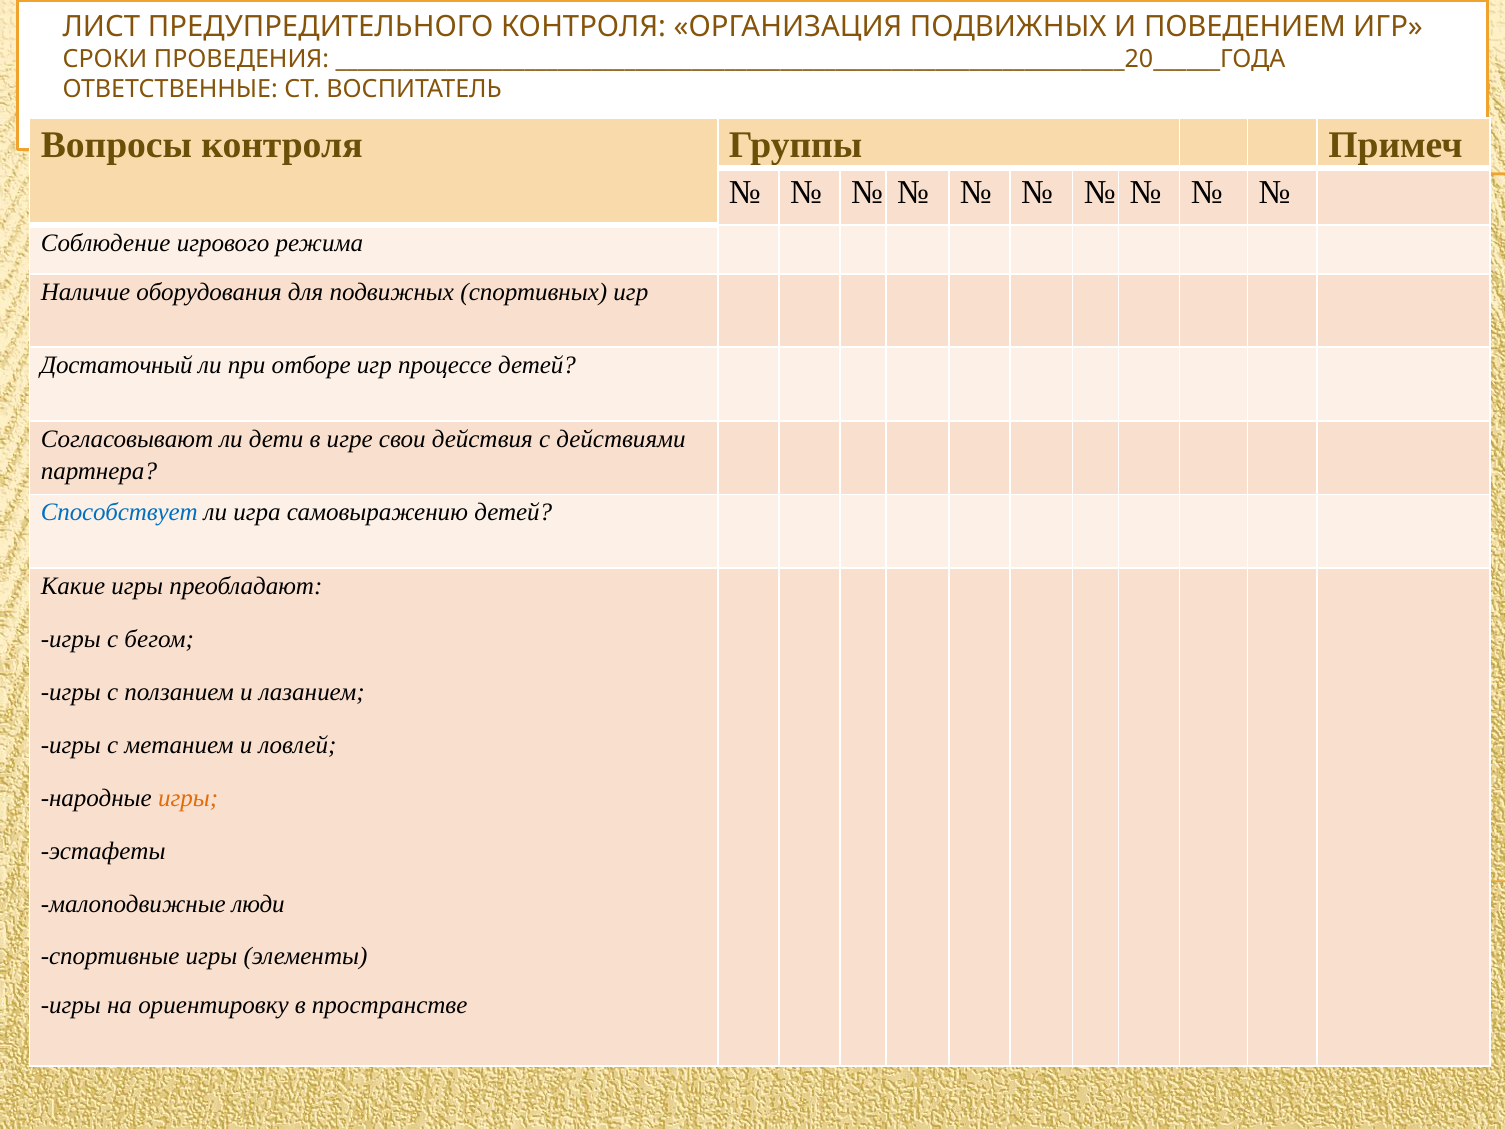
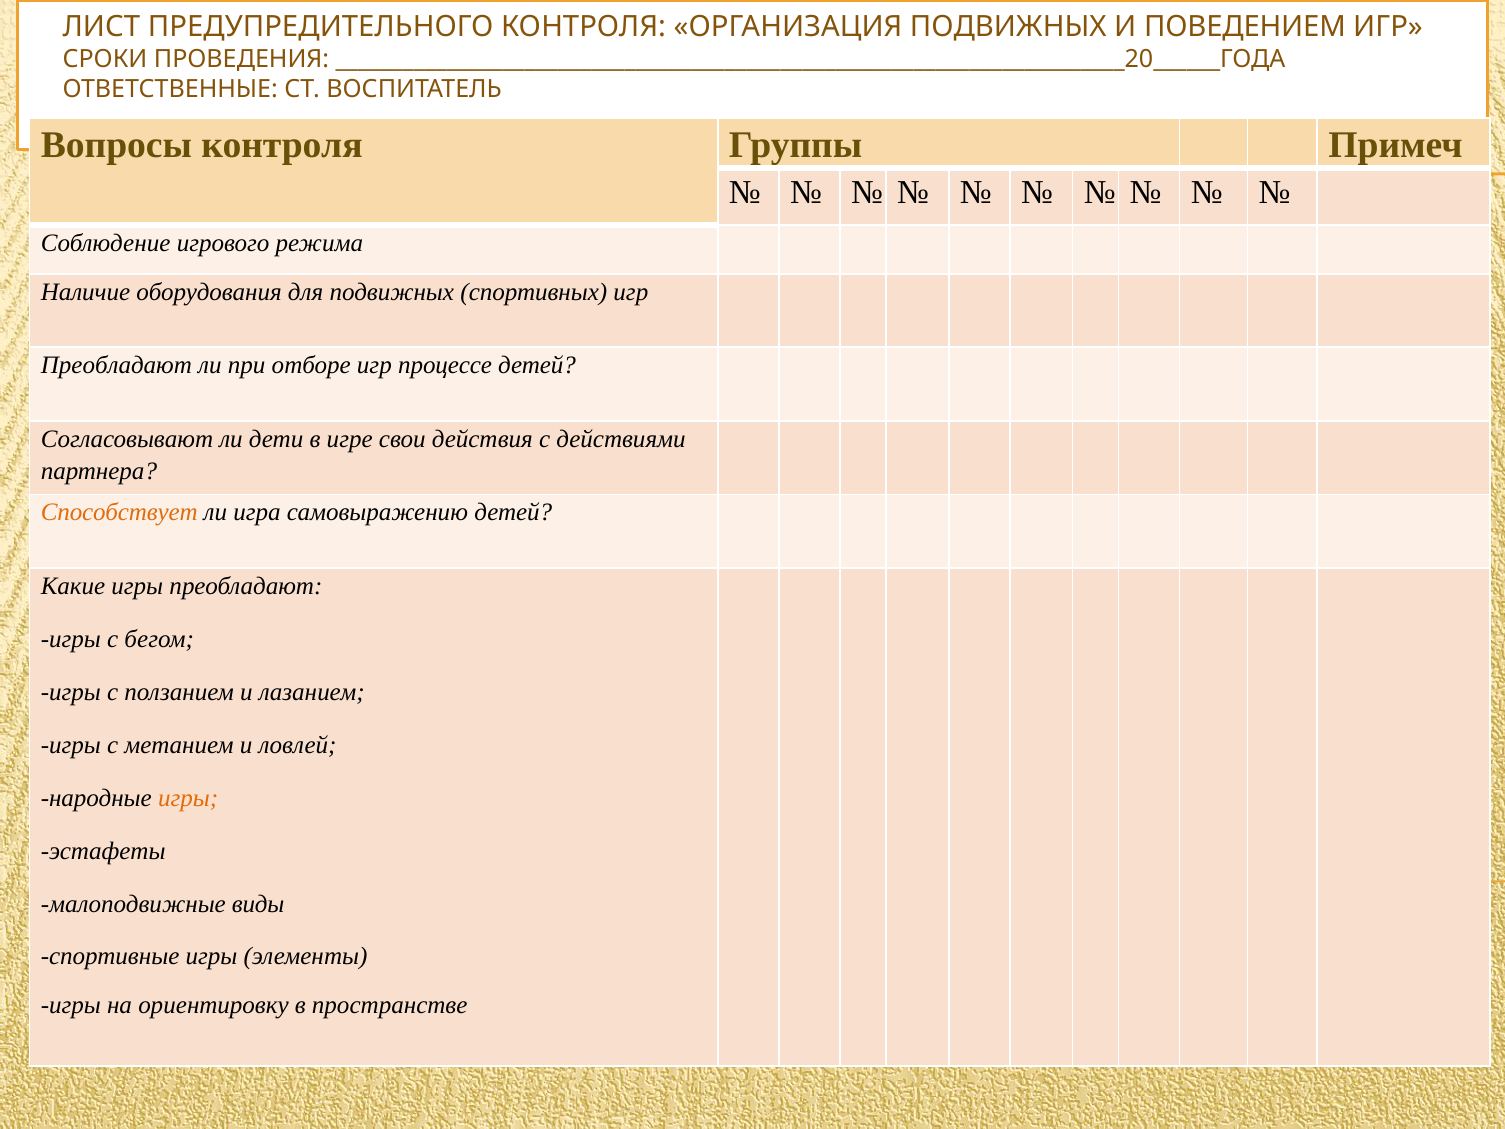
Достаточный: Достаточный -> Преобладают (116, 365)
Способствует colour: blue -> orange (119, 513)
люди: люди -> виды (258, 904)
